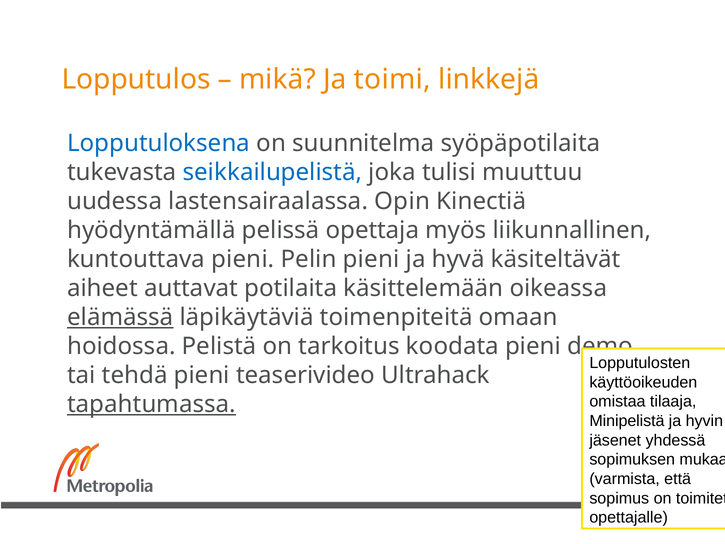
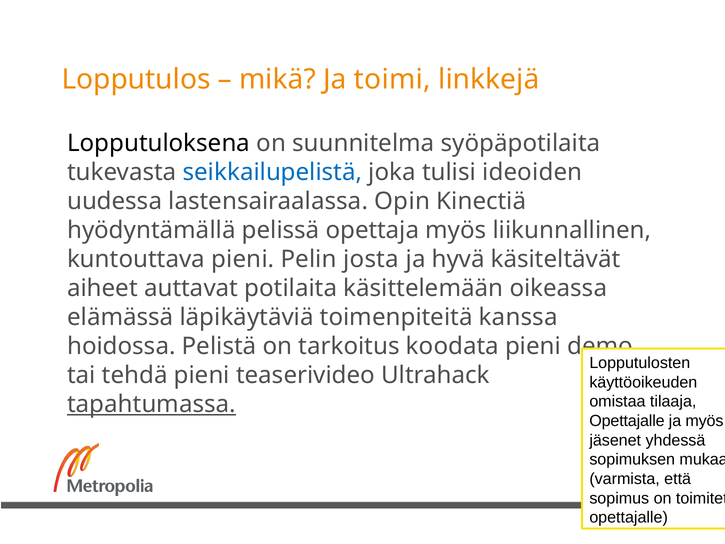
Lopputuloksena colour: blue -> black (159, 143)
muuttuu: muuttuu -> ideoiden (532, 172)
Pelin pieni: pieni -> josta (371, 259)
elämässä underline: present -> none (120, 317)
omaan: omaan -> kanssa (518, 317)
Minipelistä: Minipelistä -> Opettajalle (627, 421)
ja hyvin: hyvin -> myös (704, 421)
